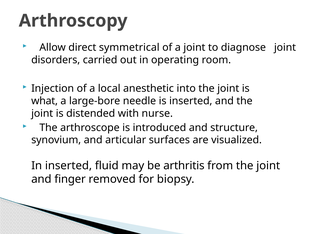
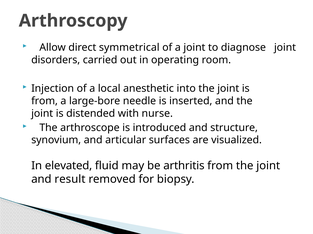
what: what -> from (45, 101)
In inserted: inserted -> elevated (69, 166)
finger: finger -> result (70, 180)
